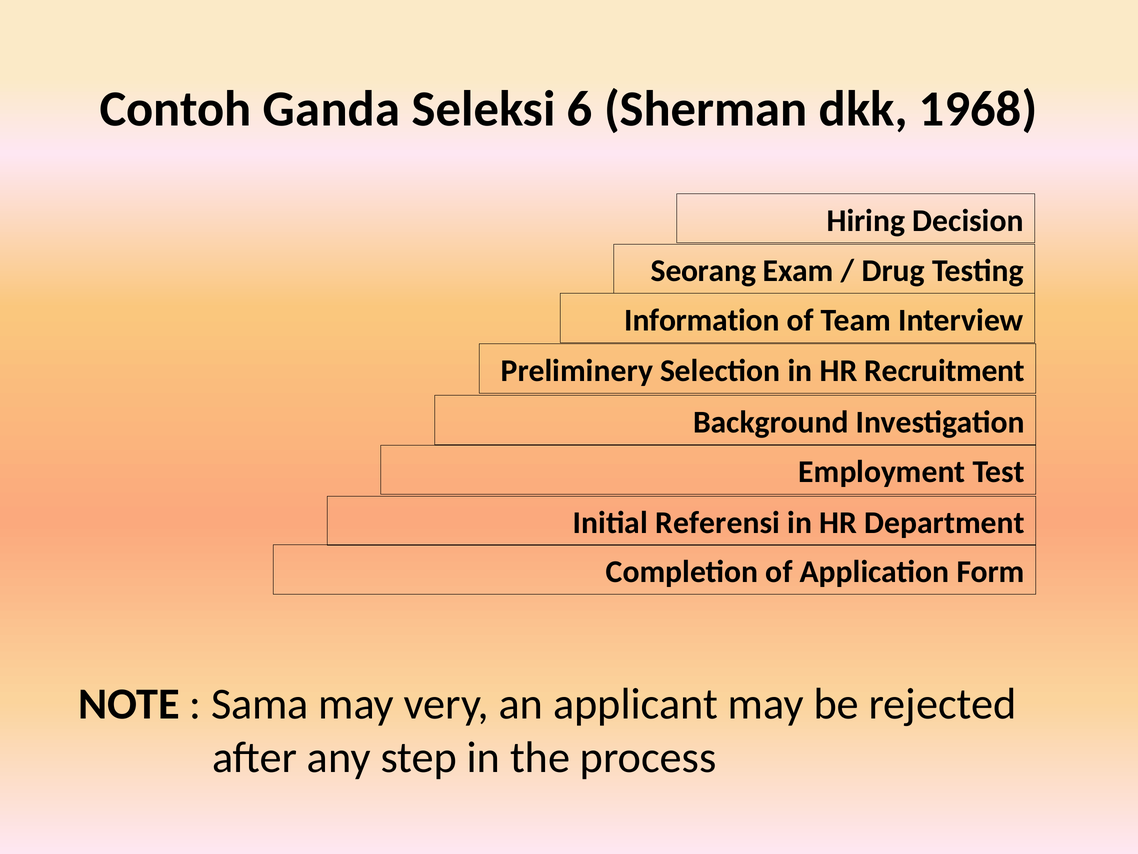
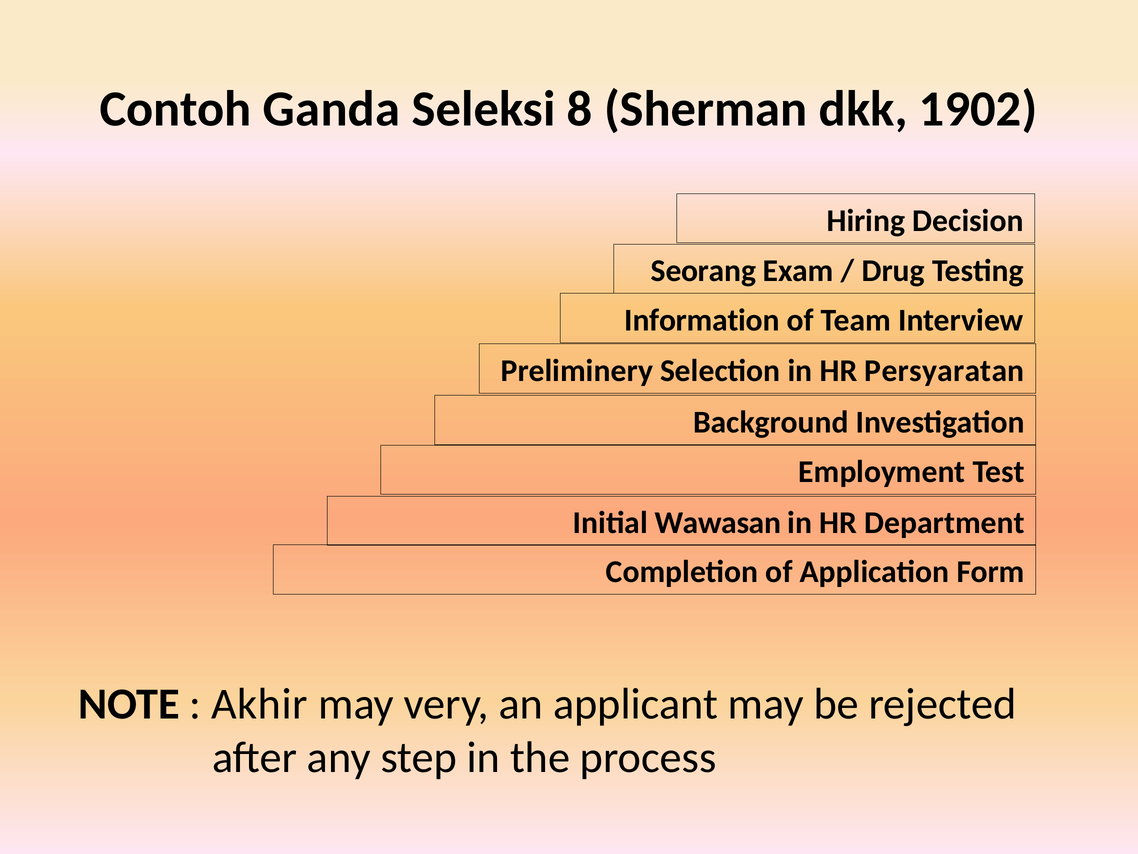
6: 6 -> 8 (580, 109)
1968: 1968 -> 1902 (978, 109)
Recruitment: Recruitment -> Persyaratan (944, 371)
Referensi: Referensi -> Wawasan (718, 523)
Sama: Sama -> Akhir (260, 704)
